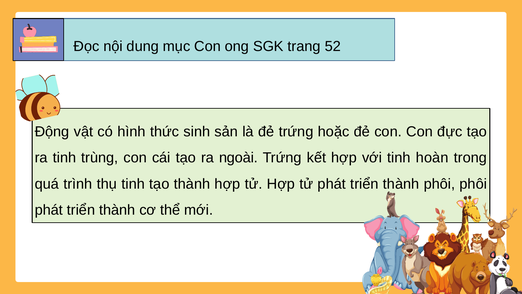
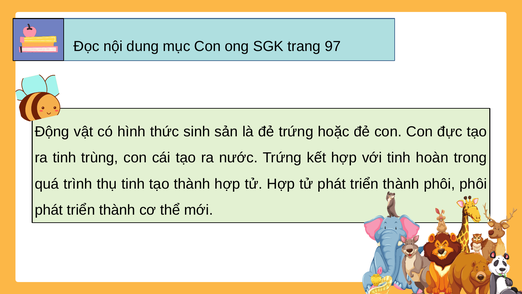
52: 52 -> 97 (333, 46)
ngoài: ngoài -> nước (238, 158)
